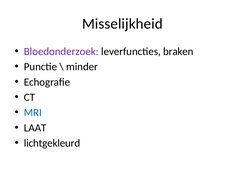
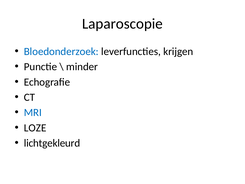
Misselijkheid: Misselijkheid -> Laparoscopie (122, 24)
Bloedonderzoek colour: purple -> blue (61, 51)
braken: braken -> krijgen (178, 51)
LAAT: LAAT -> LOZE (35, 128)
